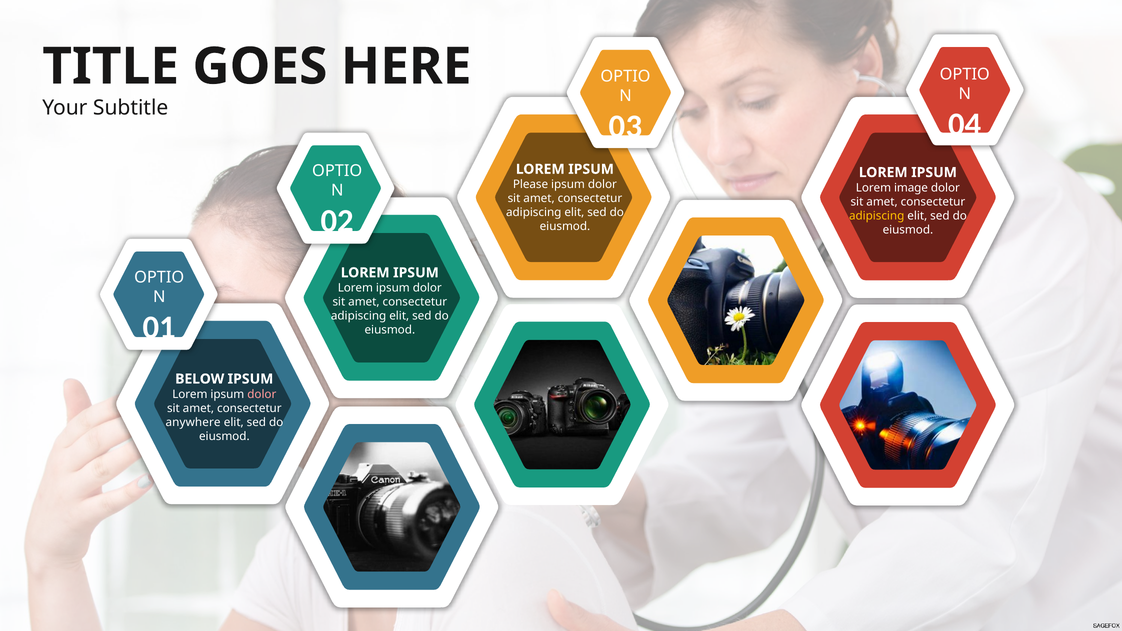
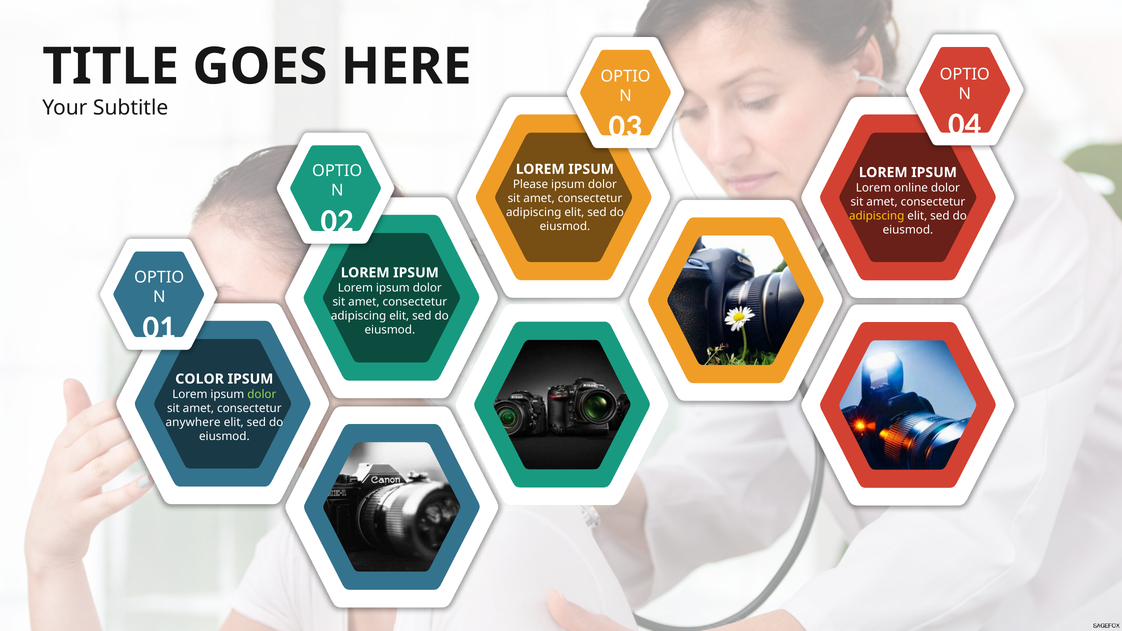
image: image -> online (911, 188)
BELOW: BELOW -> COLOR (200, 379)
dolor colour: pink -> light green (262, 394)
